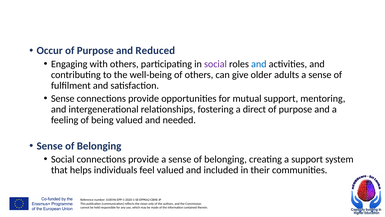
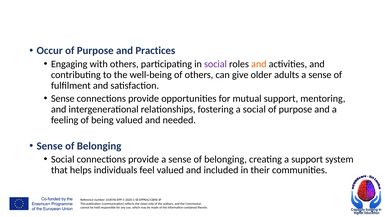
Reduced: Reduced -> Practices (155, 51)
and colour: blue -> orange (259, 64)
a direct: direct -> social (254, 109)
